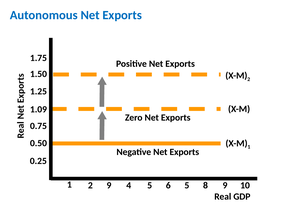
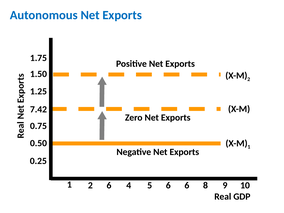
1.09: 1.09 -> 7.42 (38, 109)
2 9: 9 -> 6 (109, 185)
6 5: 5 -> 6 (187, 185)
